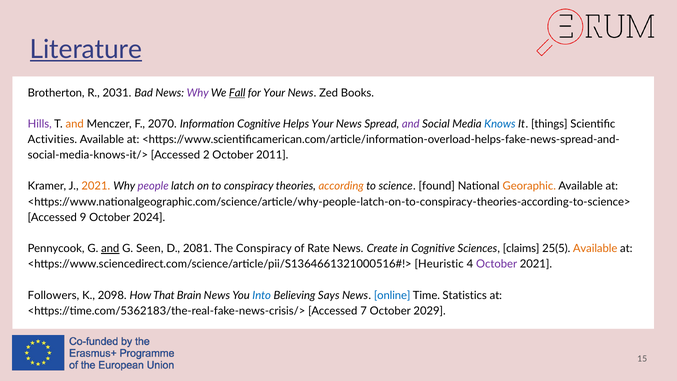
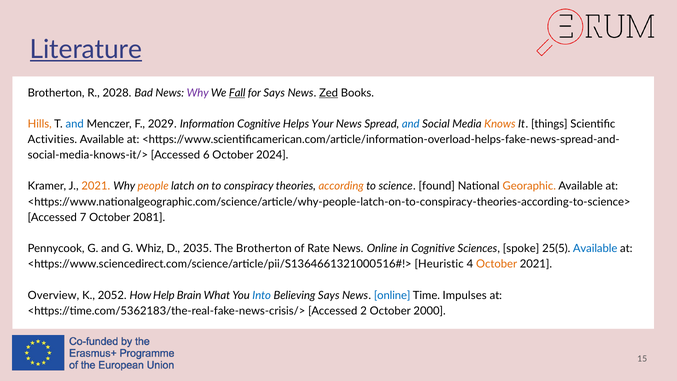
2031: 2031 -> 2028 (117, 93)
for Your: Your -> Says (274, 93)
Zed underline: none -> present (329, 93)
Hills colour: purple -> orange (40, 124)
and colour: orange -> blue (75, 124)
2070: 2070 -> 2029 (162, 124)
and colour: purple -> blue (411, 124)
Knows colour: blue -> orange (500, 124)
2: 2 -> 6 (206, 155)
2011: 2011 -> 2024 (272, 155)
people colour: purple -> orange (153, 186)
9: 9 -> 7 (83, 217)
2024: 2024 -> 2081 (149, 217)
and underline: present -> none (110, 248)
Seen: Seen -> Whiz (150, 248)
2081: 2081 -> 2035 (197, 248)
The Conspiracy: Conspiracy -> Brotherton (264, 248)
Create: Create -> Online (382, 248)
claims: claims -> spoke (521, 248)
Available colour: orange -> blue (595, 248)
October colour: purple -> orange (497, 264)
Followers: Followers -> Overview (53, 295)
2098: 2098 -> 2052 (112, 295)
That: That -> Help (164, 295)
Brain News: News -> What (217, 295)
Statistics: Statistics -> Impulses (465, 295)
7: 7 -> 2 (364, 311)
2029: 2029 -> 2000 (430, 311)
